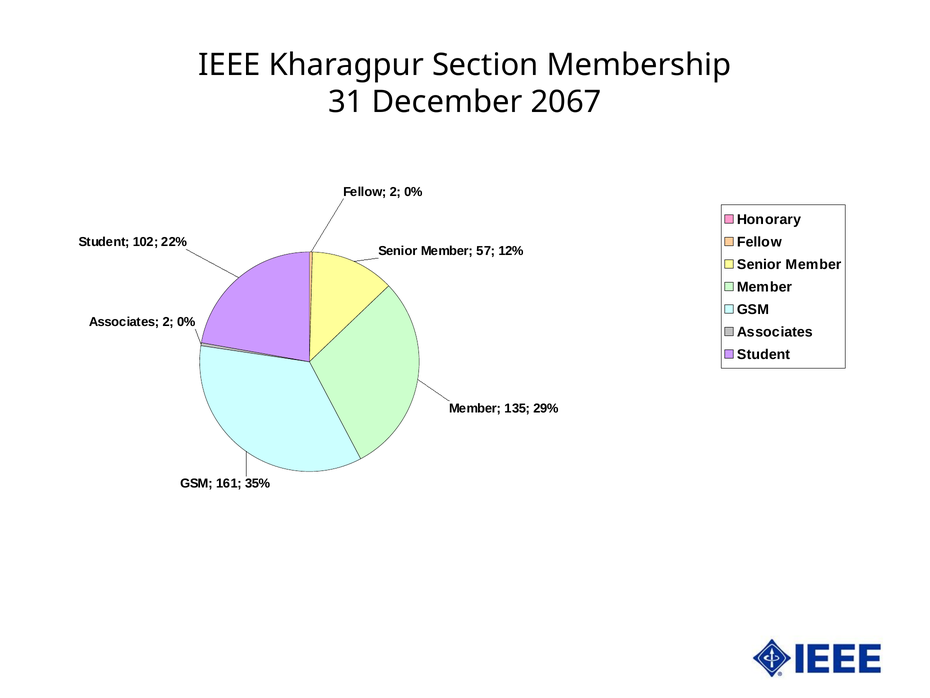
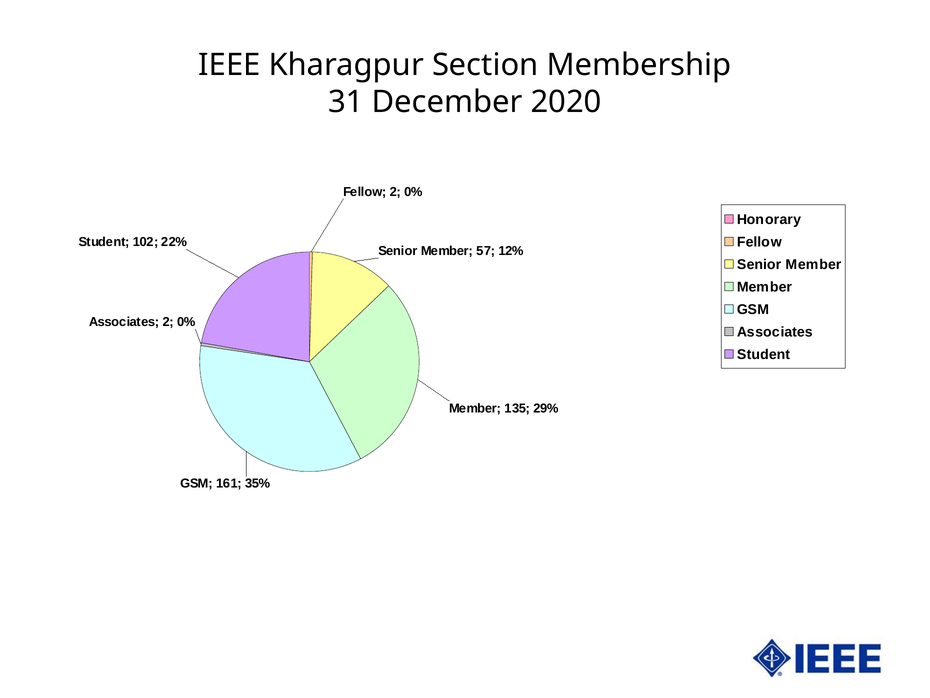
2067: 2067 -> 2020 (566, 102)
